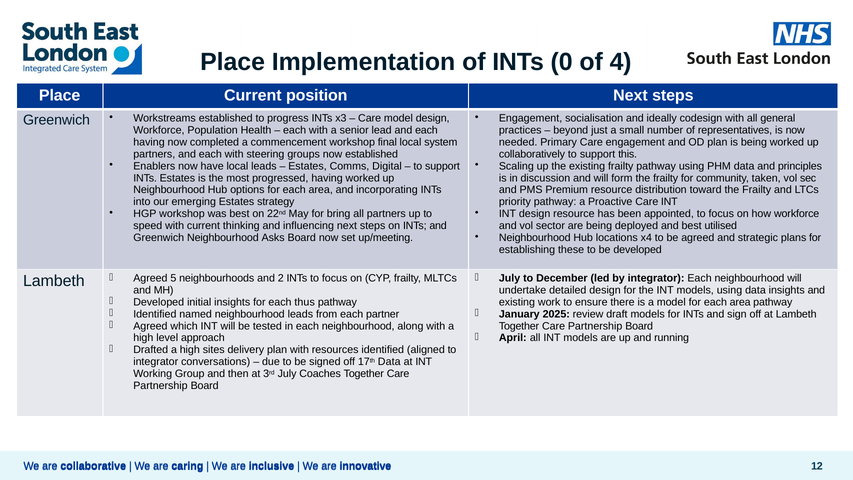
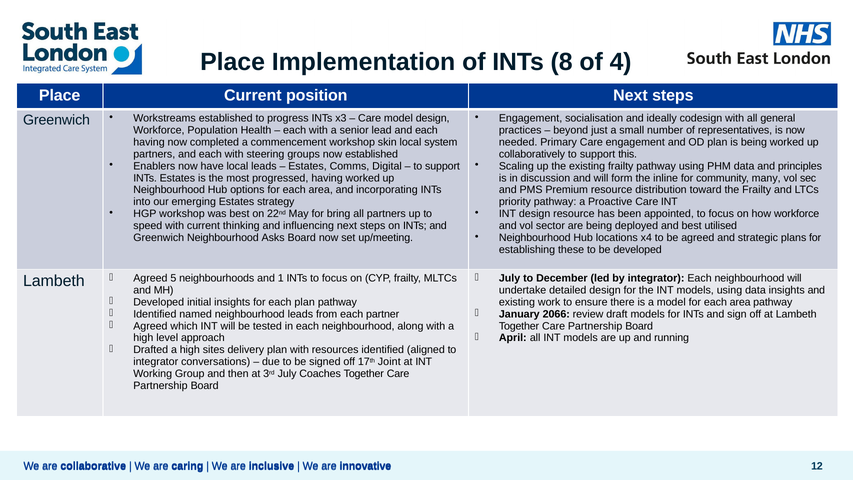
0: 0 -> 8 (562, 62)
final: final -> skin (387, 142)
form the frailty: frailty -> inline (666, 178)
taken: taken -> many (766, 178)
2: 2 -> 1 (281, 278)
each thus: thus -> plan (305, 302)
2025: 2025 -> 2066 (556, 314)
17th Data: Data -> Joint (389, 362)
